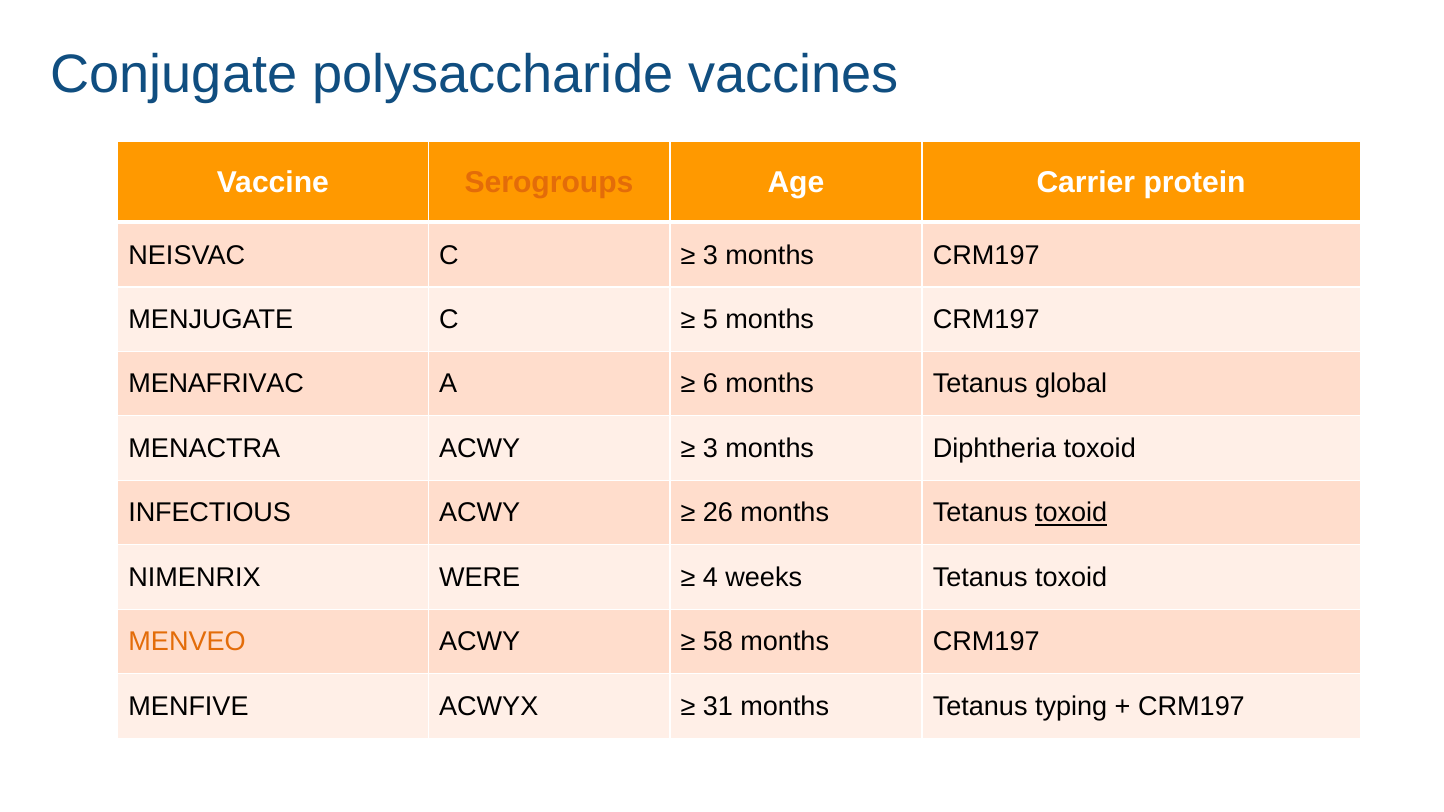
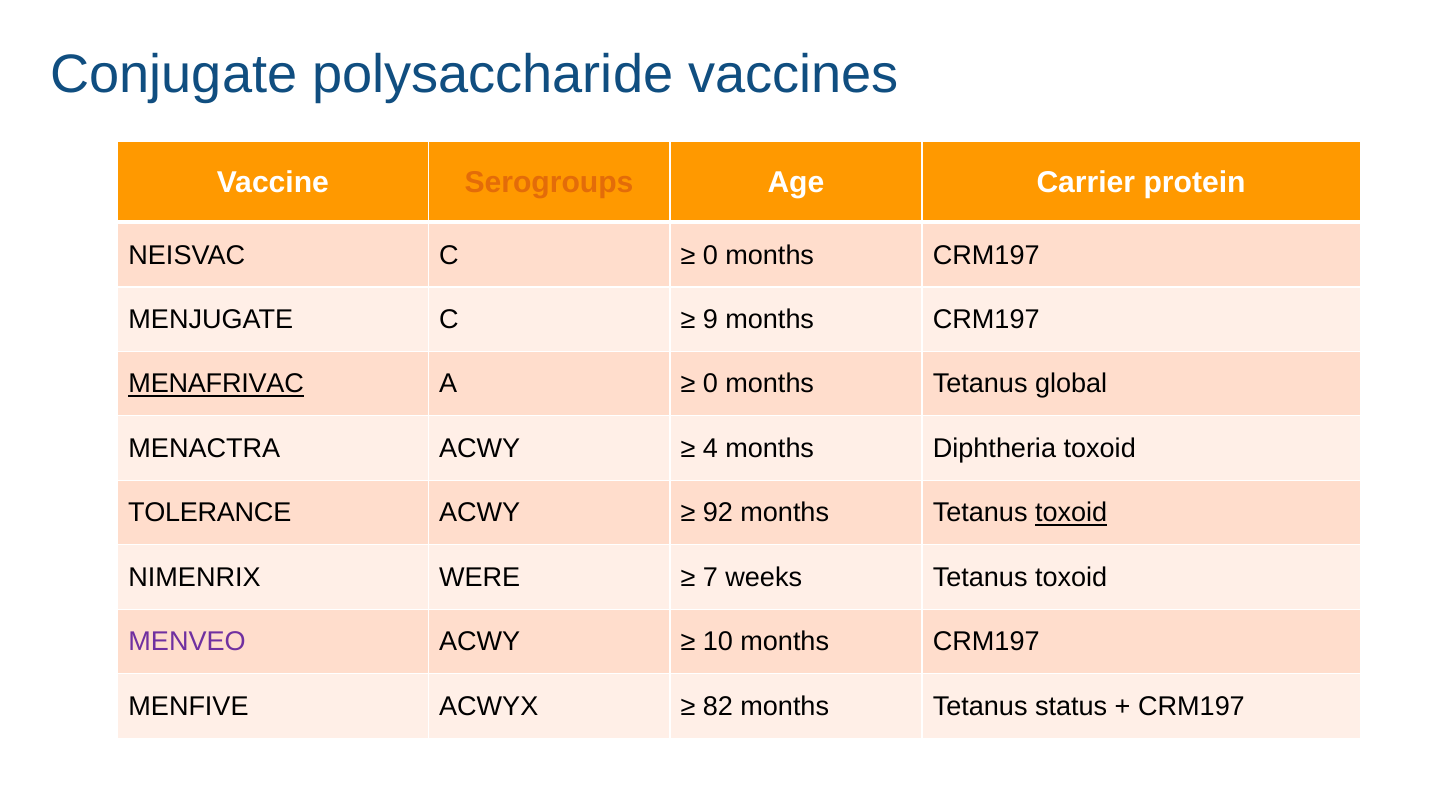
3: 3 -> 0 (710, 255)
5: 5 -> 9 (710, 320)
MENAFRIVAC underline: none -> present (216, 384)
6: 6 -> 0 (710, 384)
3: 3 -> 4 (710, 449)
INFECTIOUS: INFECTIOUS -> TOLERANCE (210, 513)
26: 26 -> 92 (718, 513)
4: 4 -> 7 (710, 578)
MENVEO colour: orange -> purple (187, 642)
58: 58 -> 10 (718, 642)
31: 31 -> 82 (718, 707)
typing: typing -> status (1071, 707)
